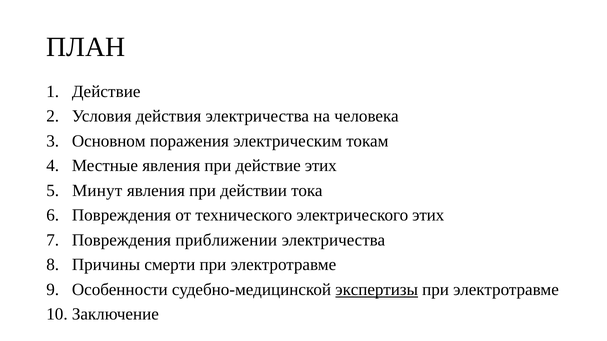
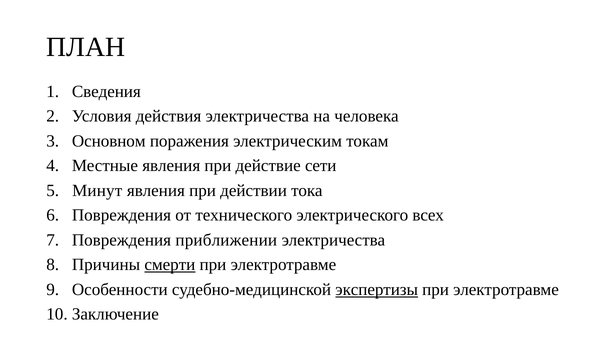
Действие: Действие -> Сведения (106, 92)
действие этих: этих -> сети (321, 166)
электрического этих: этих -> всех (428, 216)
смерти underline: none -> present (170, 265)
